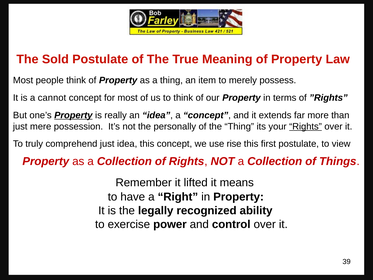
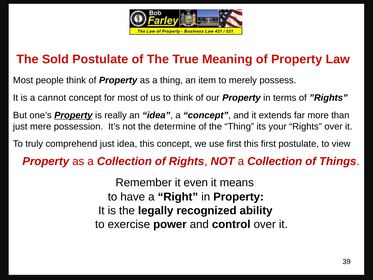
personally: personally -> determine (175, 126)
Rights underline: present -> none (305, 126)
use rise: rise -> first (234, 144)
lifted: lifted -> even (196, 183)
